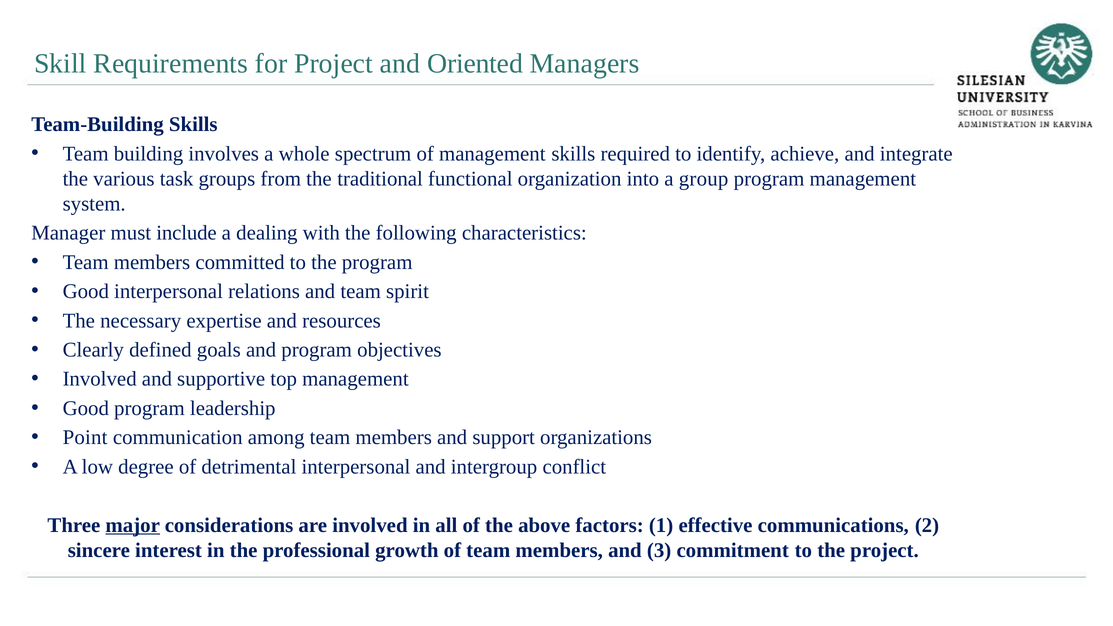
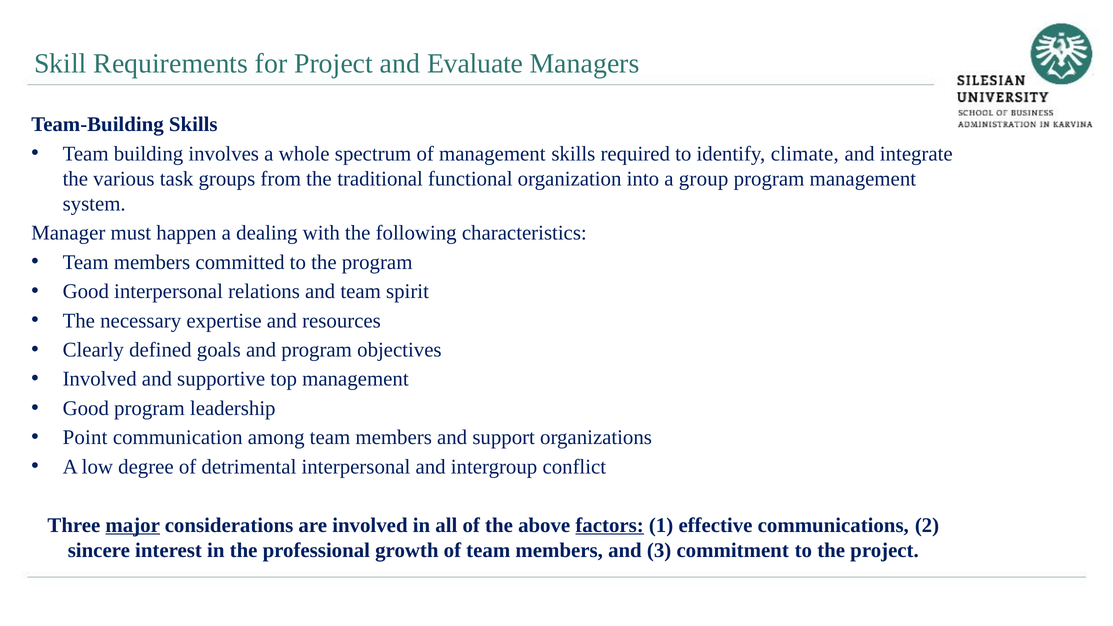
Oriented: Oriented -> Evaluate (475, 64)
achieve: achieve -> climate (805, 154)
include: include -> happen (186, 233)
factors underline: none -> present (610, 525)
